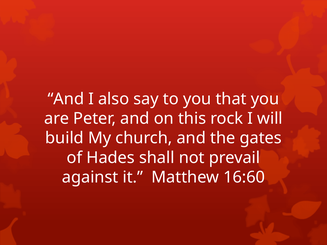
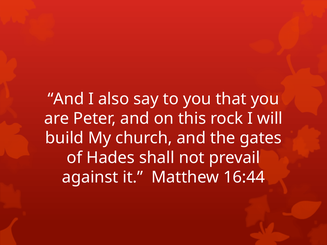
16:60: 16:60 -> 16:44 (244, 177)
